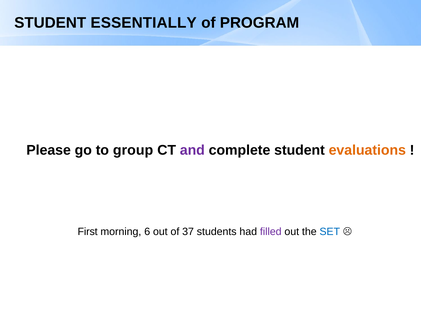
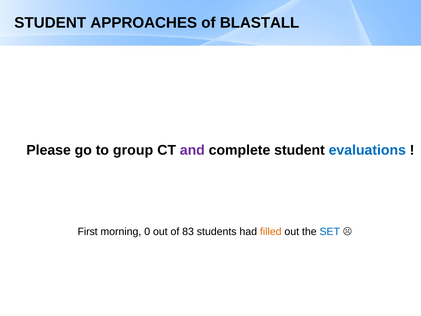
ESSENTIALLY: ESSENTIALLY -> APPROACHES (144, 23)
PROGRAM: PROGRAM -> BLASTALL (260, 23)
evaluations colour: orange -> blue (367, 150)
6: 6 -> 0 (147, 232)
37: 37 -> 83 (188, 232)
filled colour: purple -> orange (271, 232)
